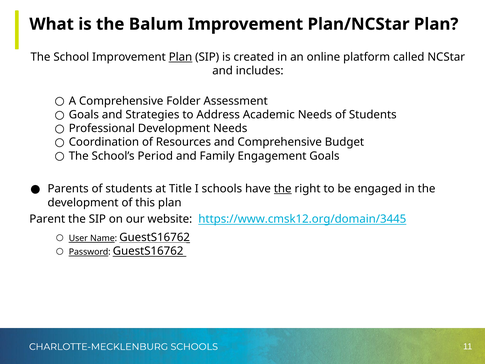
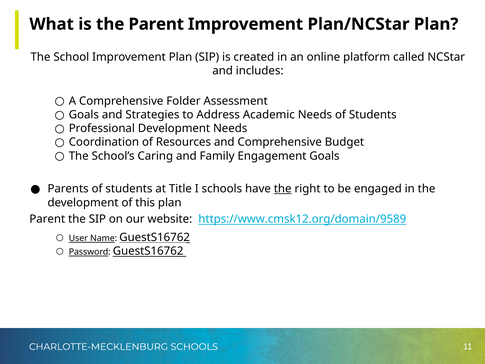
the Balum: Balum -> Parent (156, 24)
Plan underline: present -> none (181, 57)
Period: Period -> Caring (155, 156)
https://www.cmsk12.org/domain/3445: https://www.cmsk12.org/domain/3445 -> https://www.cmsk12.org/domain/9589 (302, 219)
